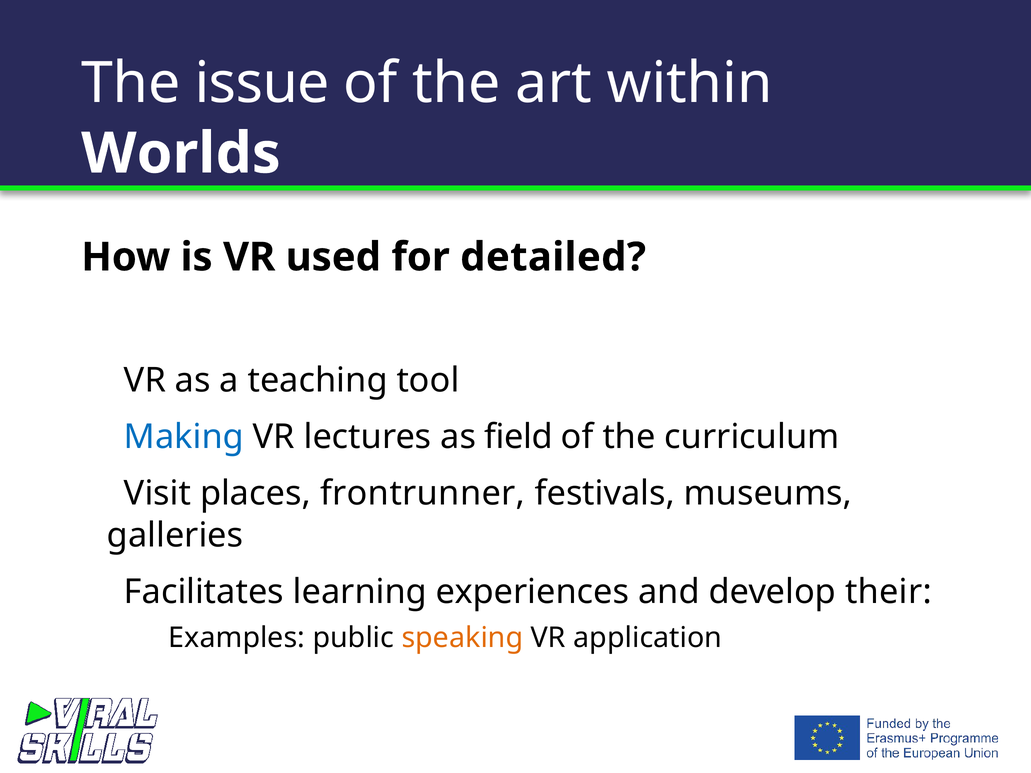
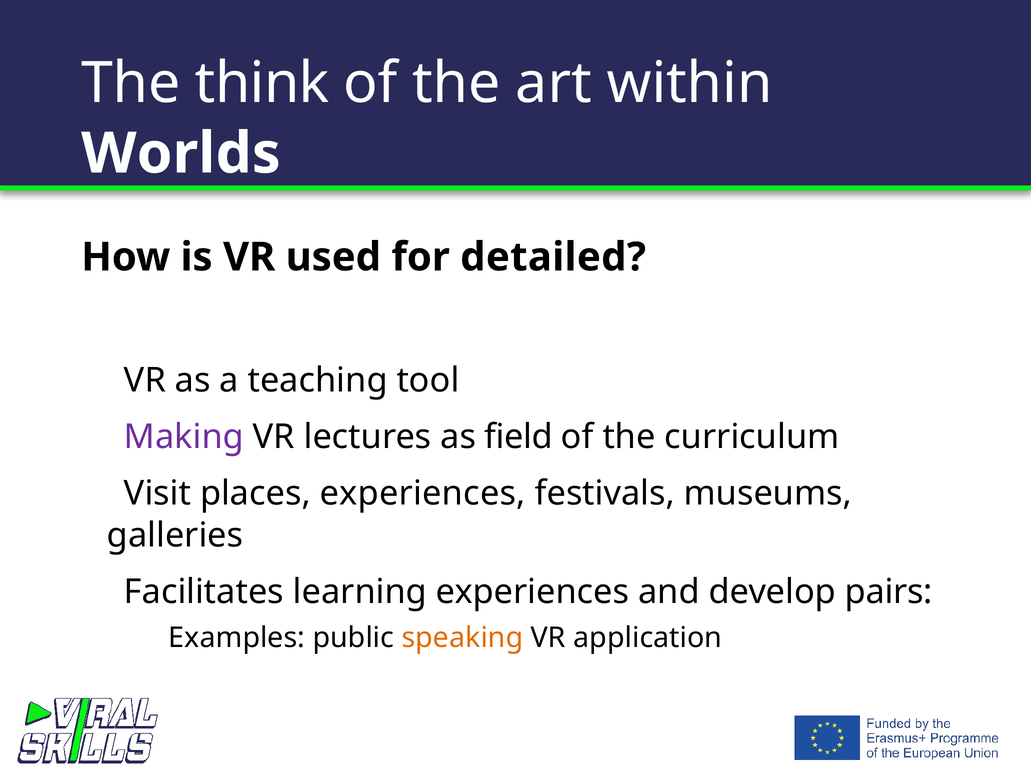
issue: issue -> think (262, 84)
Making colour: blue -> purple (184, 437)
places frontrunner: frontrunner -> experiences (423, 493)
their: their -> pairs (889, 592)
